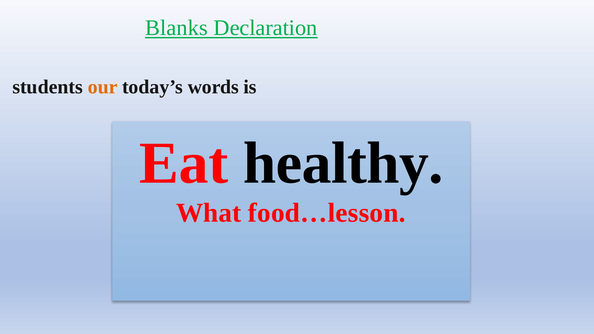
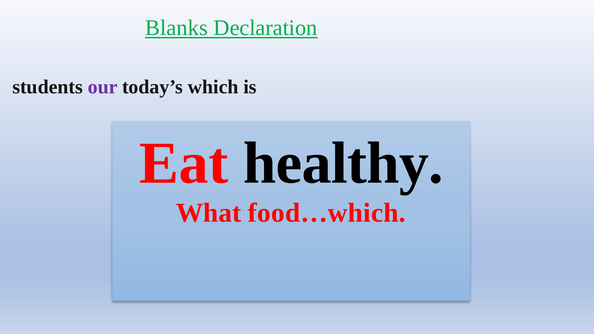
our colour: orange -> purple (103, 87)
words: words -> which (213, 87)
food…lesson: food…lesson -> food…which (327, 213)
